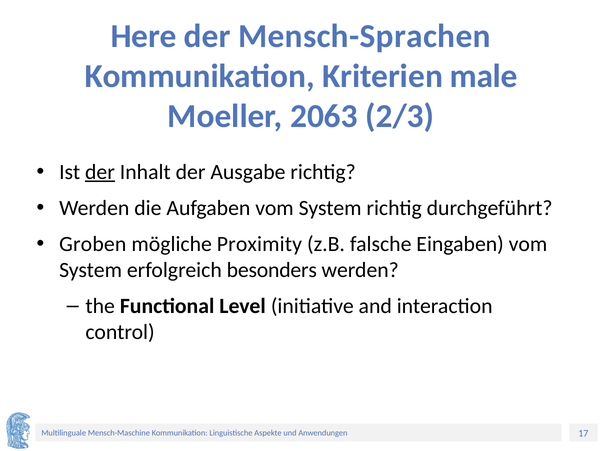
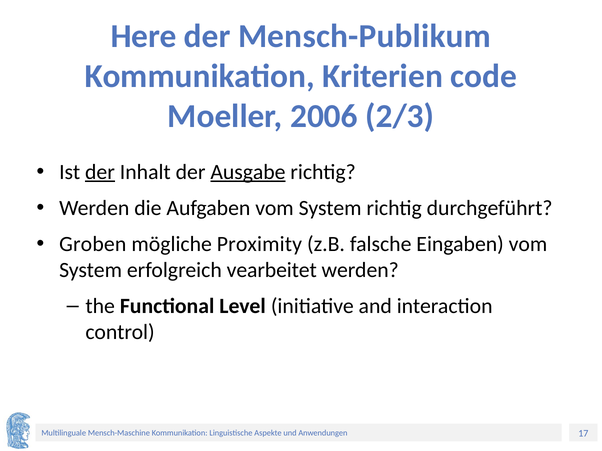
Mensch-Sprachen: Mensch-Sprachen -> Mensch-Publikum (365, 36)
male: male -> code (484, 76)
2063: 2063 -> 2006 (324, 116)
Ausgabe underline: none -> present (248, 172)
besonders: besonders -> vearbeitet (272, 271)
